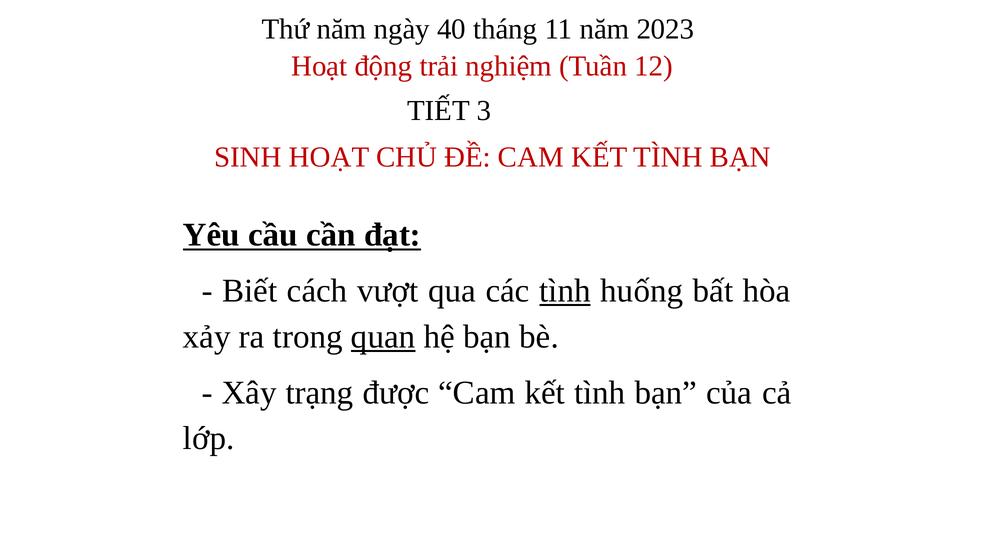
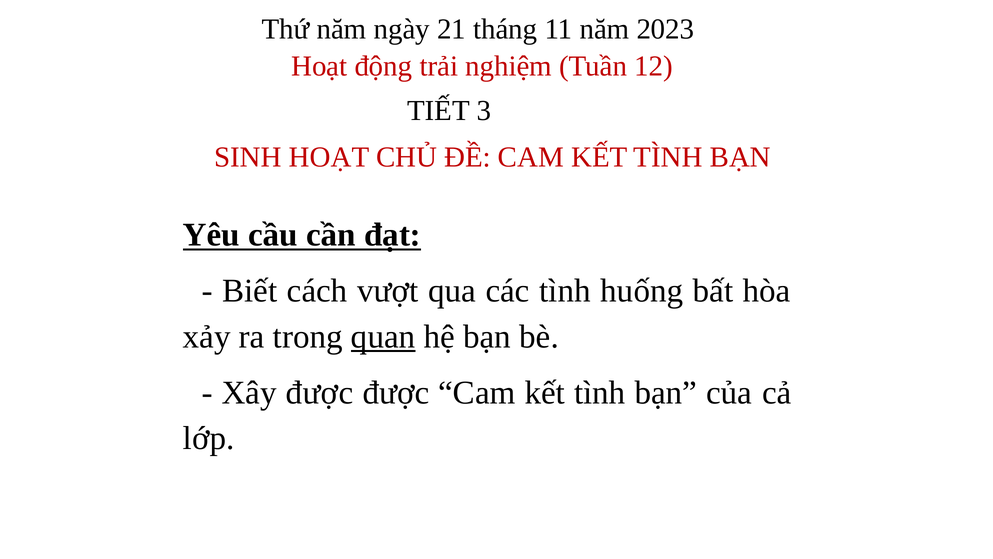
40: 40 -> 21 (451, 29)
tình underline: present -> none (565, 291)
Xây trạng: trạng -> được (320, 392)
